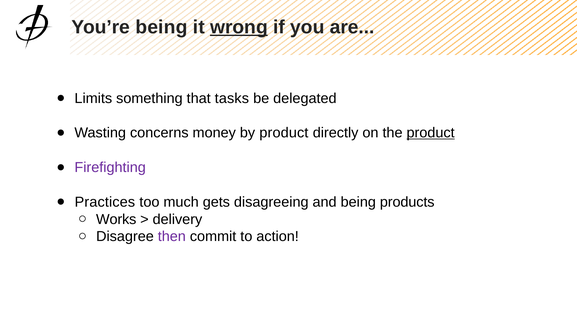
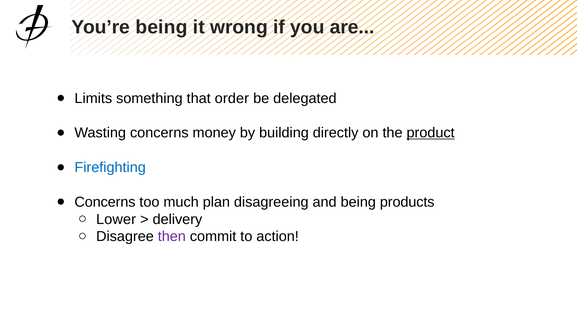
wrong underline: present -> none (239, 27)
tasks: tasks -> order (232, 98)
by product: product -> building (284, 133)
Firefighting colour: purple -> blue (110, 168)
Practices: Practices -> Concerns (105, 202)
gets: gets -> plan (216, 202)
Works: Works -> Lower (116, 220)
